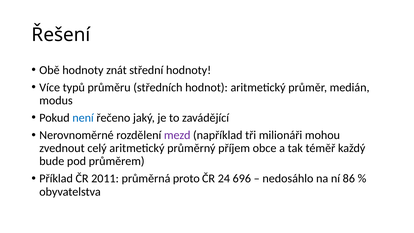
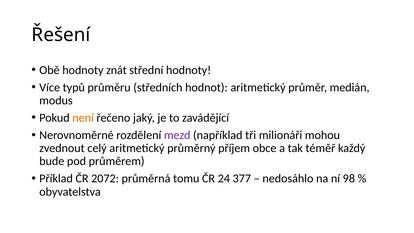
není colour: blue -> orange (83, 118)
2011: 2011 -> 2072 (105, 179)
proto: proto -> tomu (186, 179)
696: 696 -> 377 (242, 179)
86: 86 -> 98 (349, 179)
